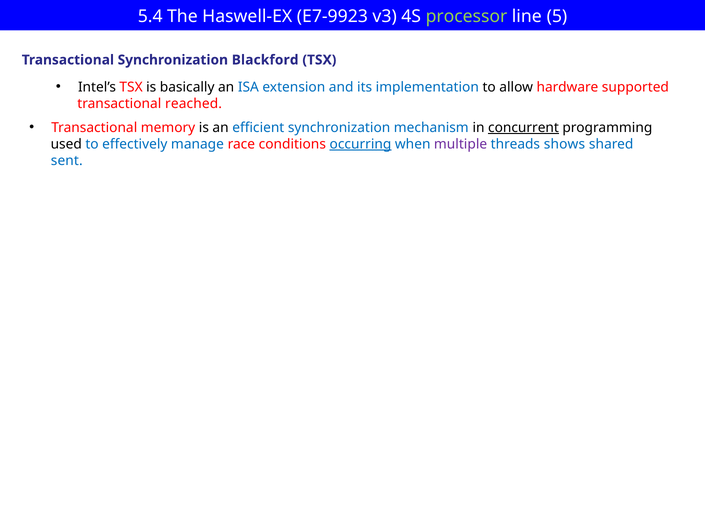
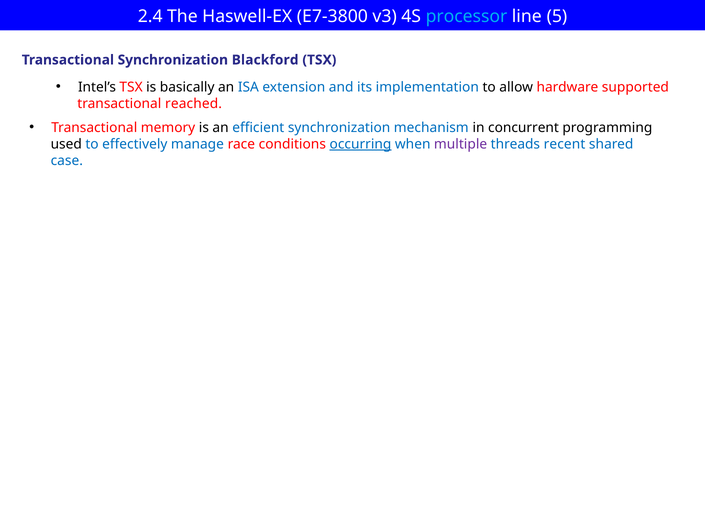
5.4: 5.4 -> 2.4 (150, 16)
E7-9923: E7-9923 -> E7-3800 (332, 16)
processor colour: light green -> light blue (466, 16)
concurrent underline: present -> none (523, 128)
shows: shows -> recent (565, 144)
sent: sent -> case (67, 161)
